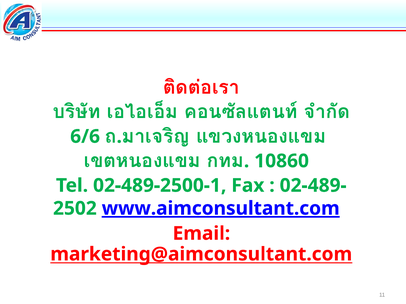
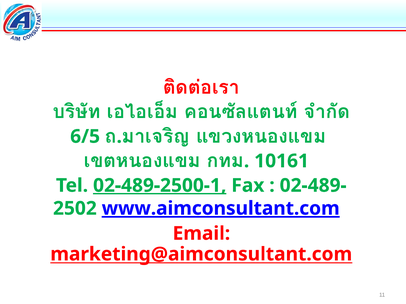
6/6: 6/6 -> 6/5 (85, 137)
10860: 10860 -> 10161 (282, 161)
02-489-2500-1 underline: none -> present (160, 186)
